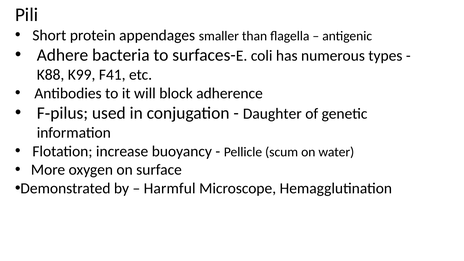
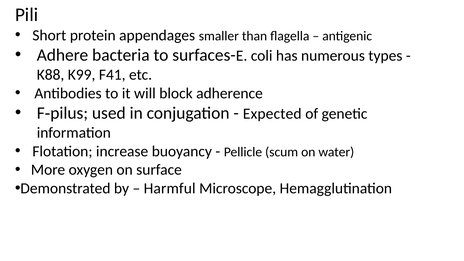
Daughter: Daughter -> Expected (272, 114)
